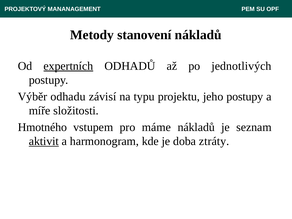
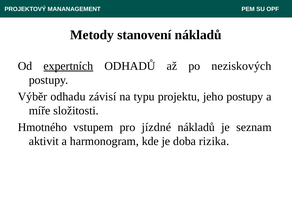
jednotlivých: jednotlivých -> neziskových (241, 66)
máme: máme -> jízdné (156, 127)
aktivit underline: present -> none (44, 141)
ztráty: ztráty -> rizika (214, 141)
